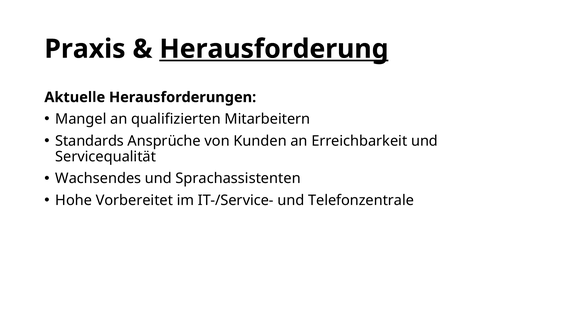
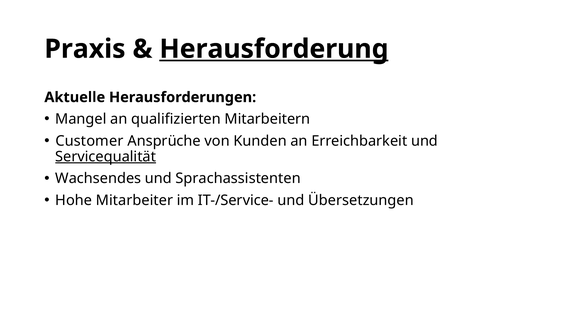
Standards: Standards -> Customer (89, 141)
Servicequalität underline: none -> present (106, 156)
Vorbereitet: Vorbereitet -> Mitarbeiter (134, 200)
Telefonzentrale: Telefonzentrale -> Übersetzungen (361, 200)
